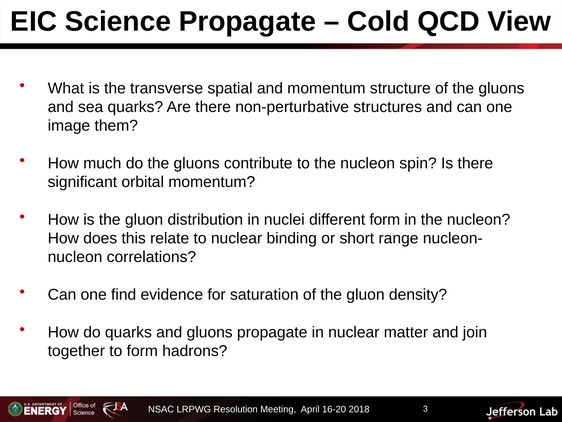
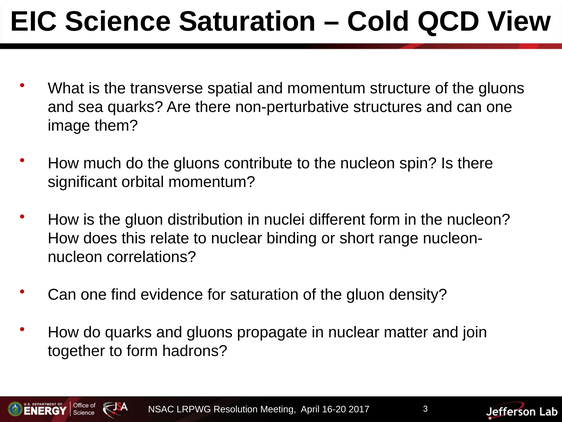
Science Propagate: Propagate -> Saturation (247, 22)
2018: 2018 -> 2017 (359, 409)
